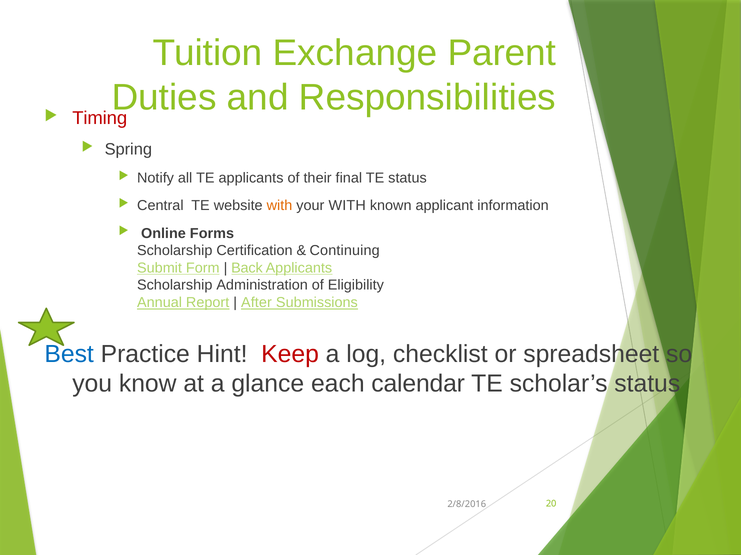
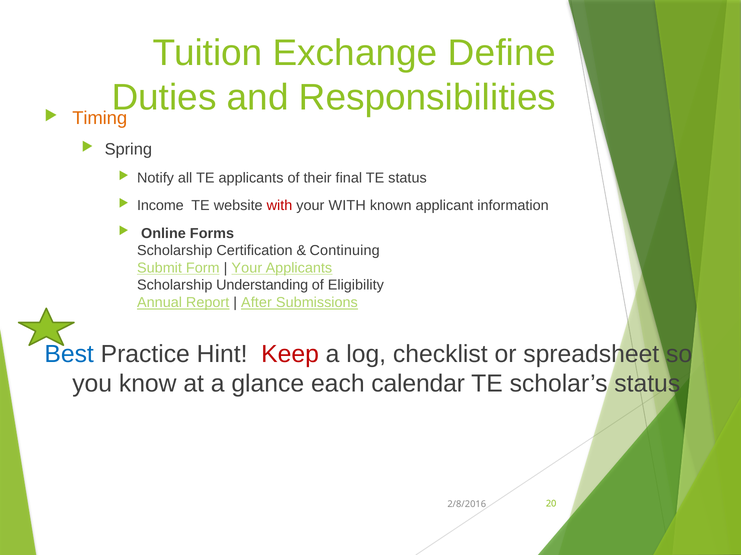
Parent: Parent -> Define (502, 53)
Timing colour: red -> orange (100, 119)
Central: Central -> Income (160, 206)
with colour: orange -> red (280, 206)
Back: Back -> Your (247, 268)
Administration: Administration -> Understanding (262, 286)
